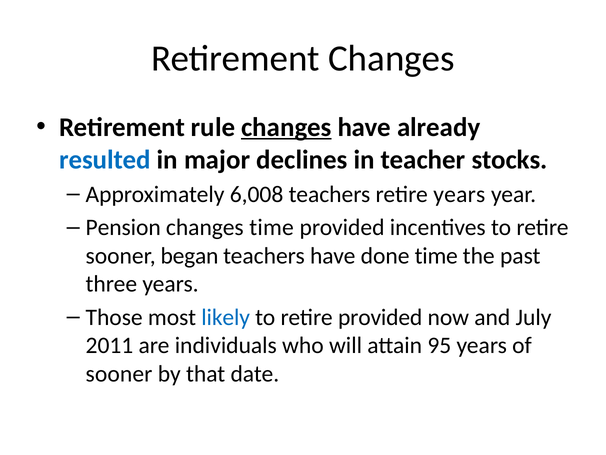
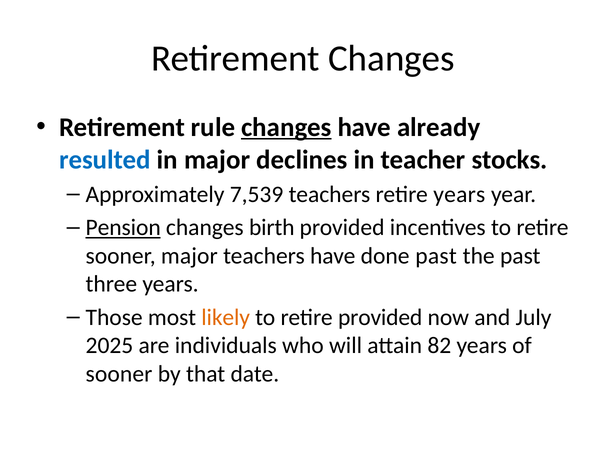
6,008: 6,008 -> 7,539 (257, 194)
Pension underline: none -> present (123, 227)
changes time: time -> birth (272, 227)
sooner began: began -> major (189, 256)
done time: time -> past (436, 256)
likely colour: blue -> orange (226, 317)
2011: 2011 -> 2025 (109, 345)
95: 95 -> 82 (439, 345)
